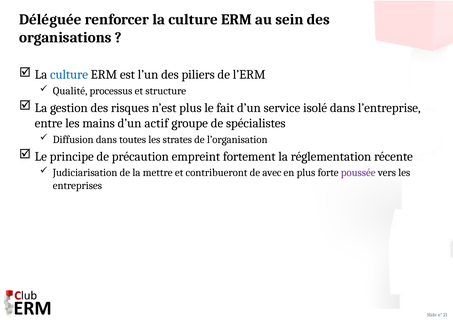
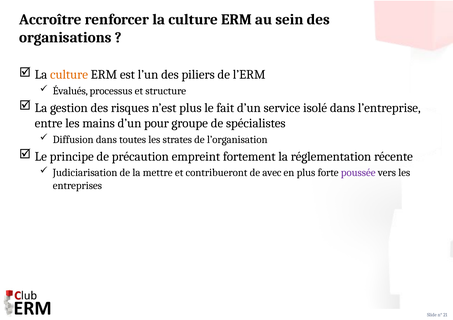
Déléguée: Déléguée -> Accroître (50, 19)
culture colour: blue -> orange (69, 75)
Qualité: Qualité -> Évalués (70, 91)
actif: actif -> pour (157, 123)
